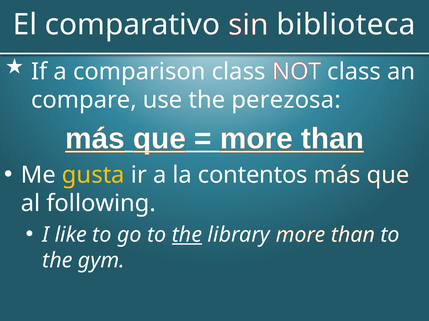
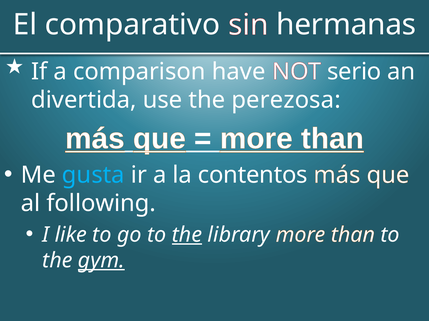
biblioteca: biblioteca -> hermanas (346, 25)
comparison class: class -> have (239, 72)
NOT class: class -> serio (354, 72)
compare: compare -> divertida (84, 100)
gusta colour: yellow -> light blue (93, 175)
gym underline: none -> present (101, 261)
